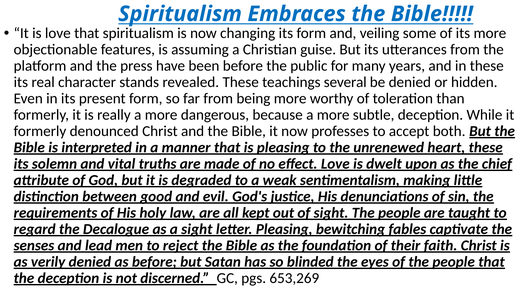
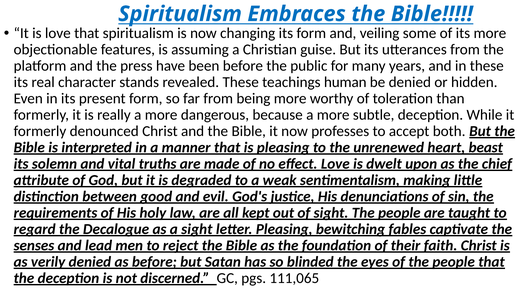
several: several -> human (345, 82)
heart these: these -> beast (486, 147)
653,269: 653,269 -> 111,065 (294, 278)
